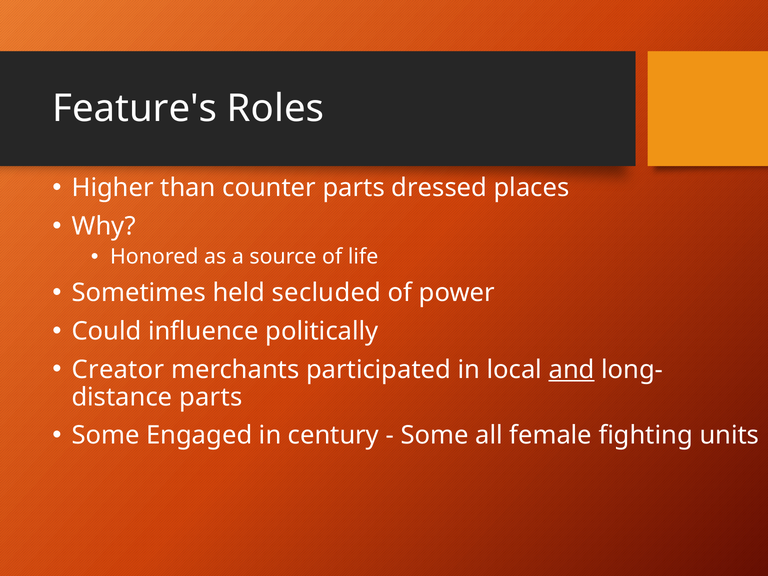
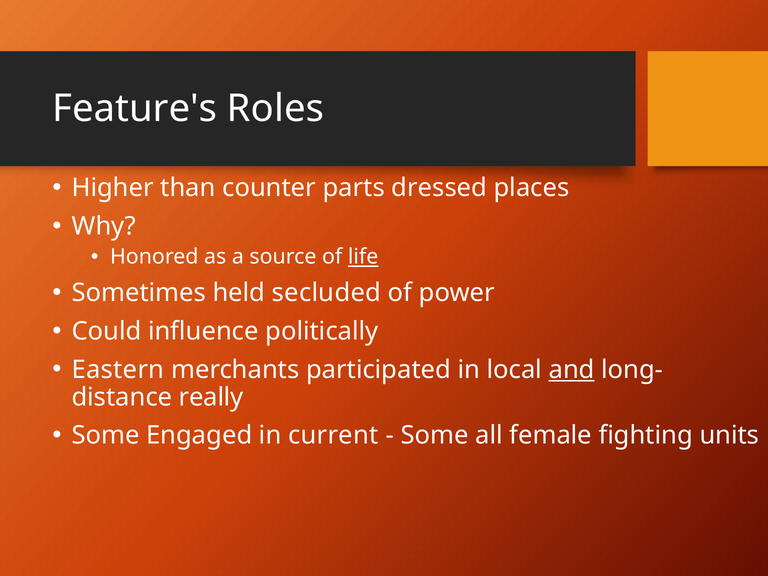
life underline: none -> present (363, 257)
Creator: Creator -> Eastern (118, 370)
parts: parts -> really (211, 397)
century: century -> current (333, 436)
